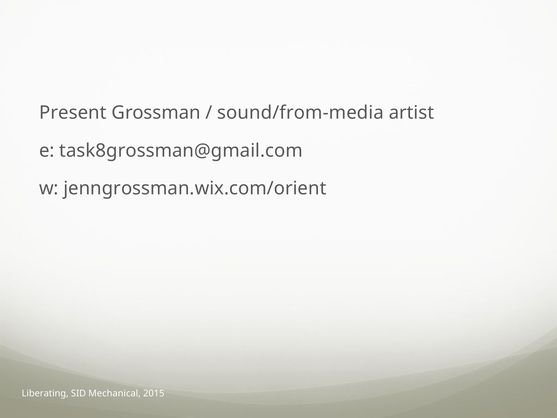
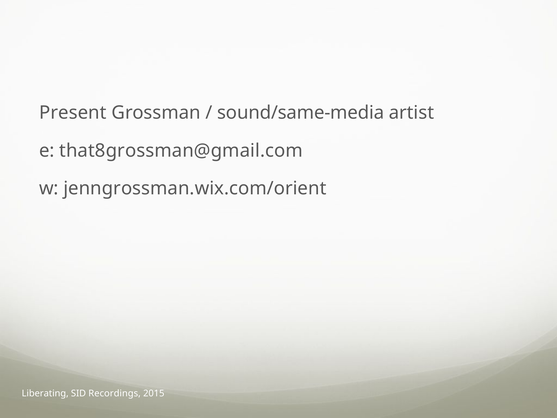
sound/from-media: sound/from-media -> sound/same-media (301, 113)
task8grossman@gmail.com: task8grossman@gmail.com -> that8grossman@gmail.com (181, 150)
Mechanical: Mechanical -> Recordings (115, 393)
